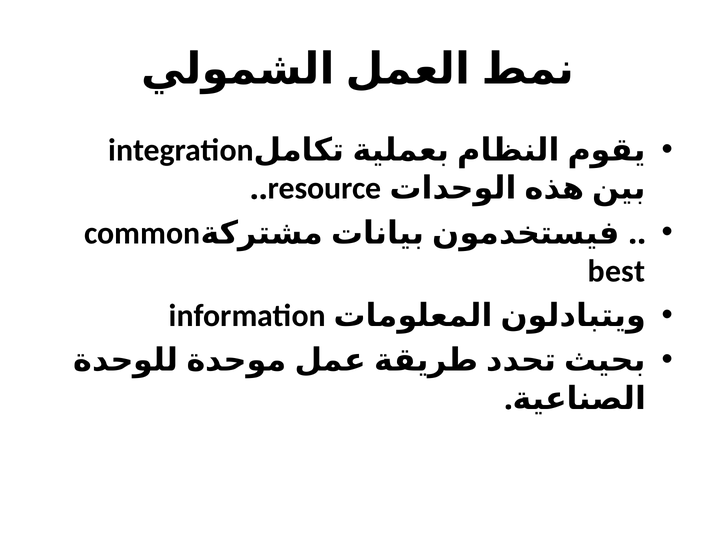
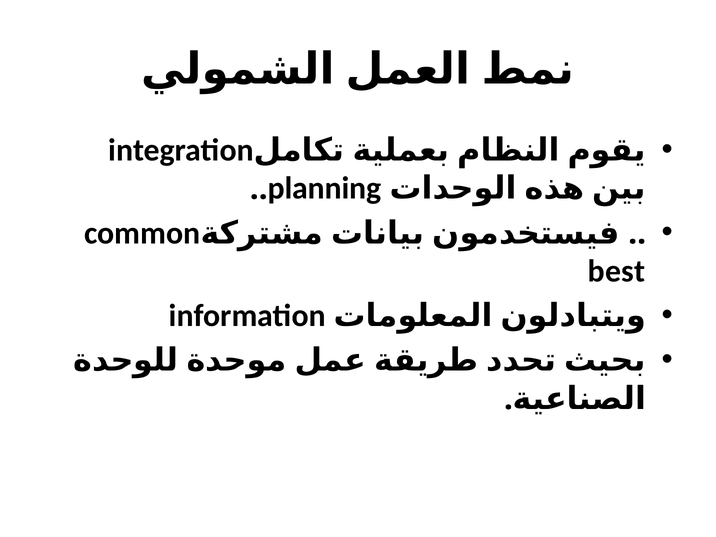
resource: resource -> planning (325, 188)
